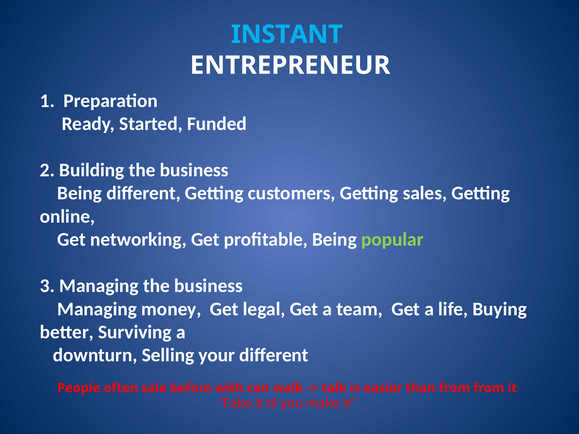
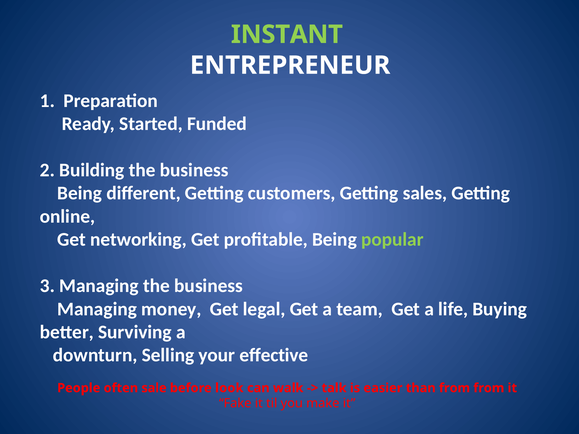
INSTANT colour: light blue -> light green (287, 34)
your different: different -> effective (274, 355)
with: with -> look (229, 388)
